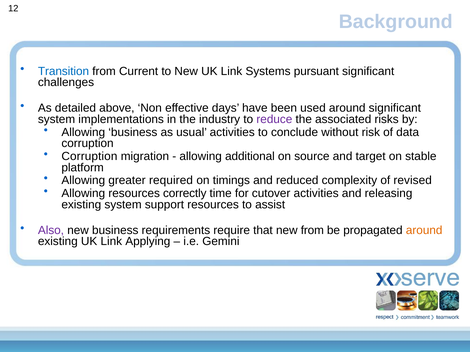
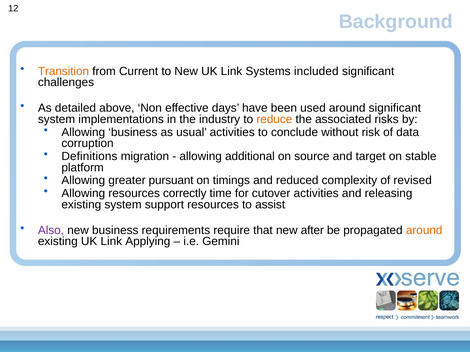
Transition colour: blue -> orange (64, 71)
pursuant: pursuant -> included (316, 71)
reduce colour: purple -> orange (274, 120)
Corruption: Corruption -> Definitions (89, 157)
required: required -> pursuant (171, 181)
new from: from -> after (312, 231)
